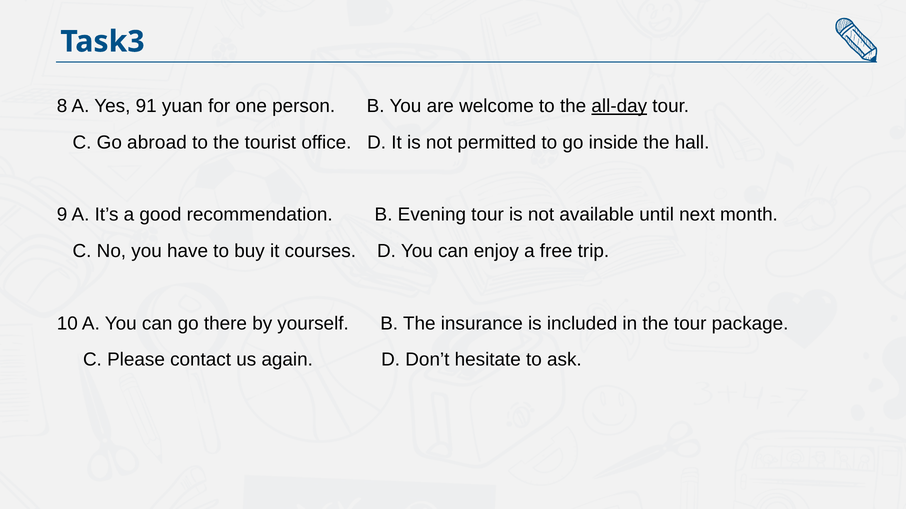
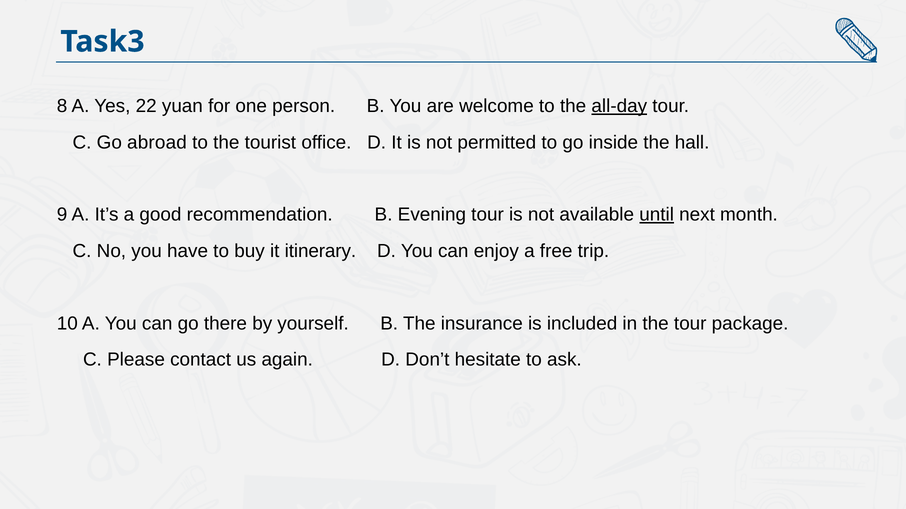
91: 91 -> 22 (146, 106)
until underline: none -> present (657, 215)
courses: courses -> itinerary (320, 251)
